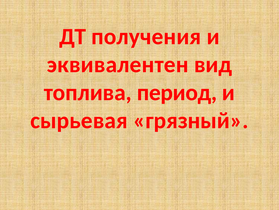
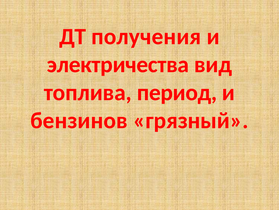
эквивалентен: эквивалентен -> электричества (118, 64)
сырьевая: сырьевая -> бензинов (79, 120)
